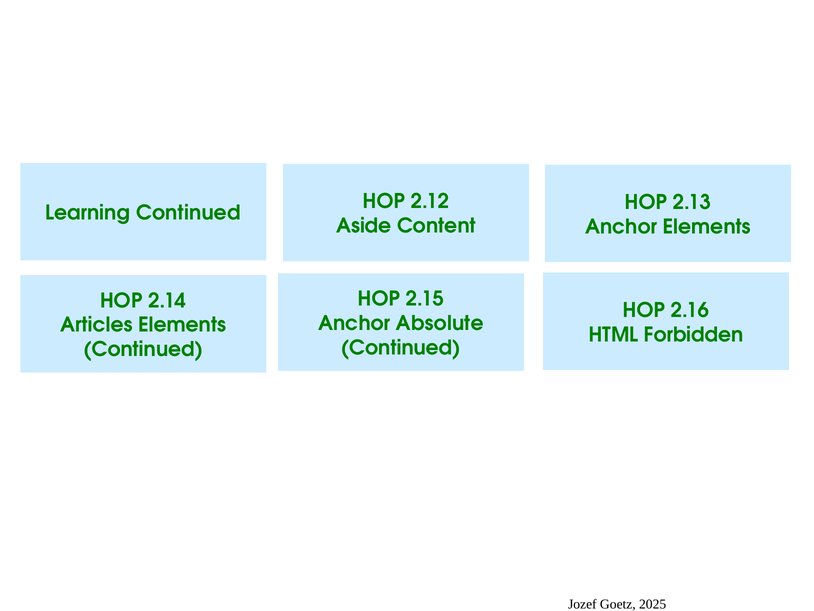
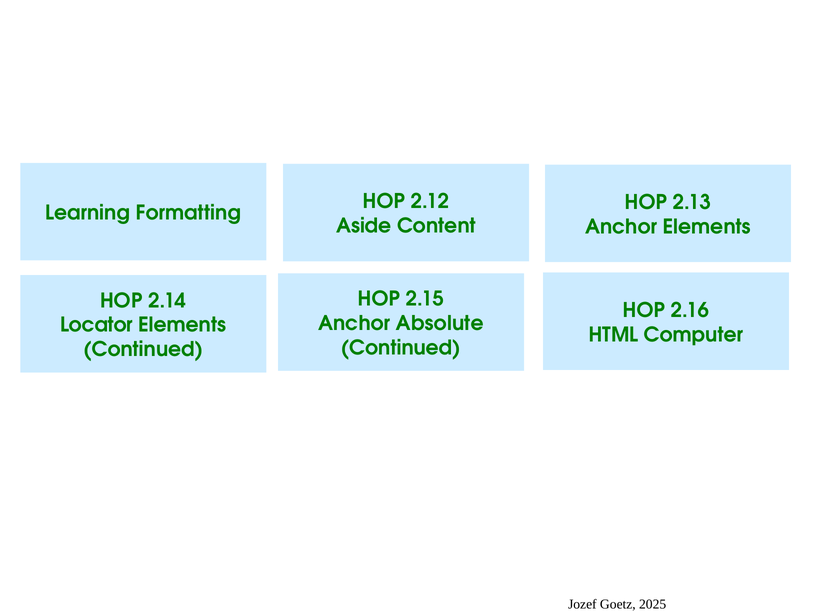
Learning Continued: Continued -> Formatting (188, 213)
Articles: Articles -> Locator (97, 325)
Forbidden: Forbidden -> Computer (694, 335)
